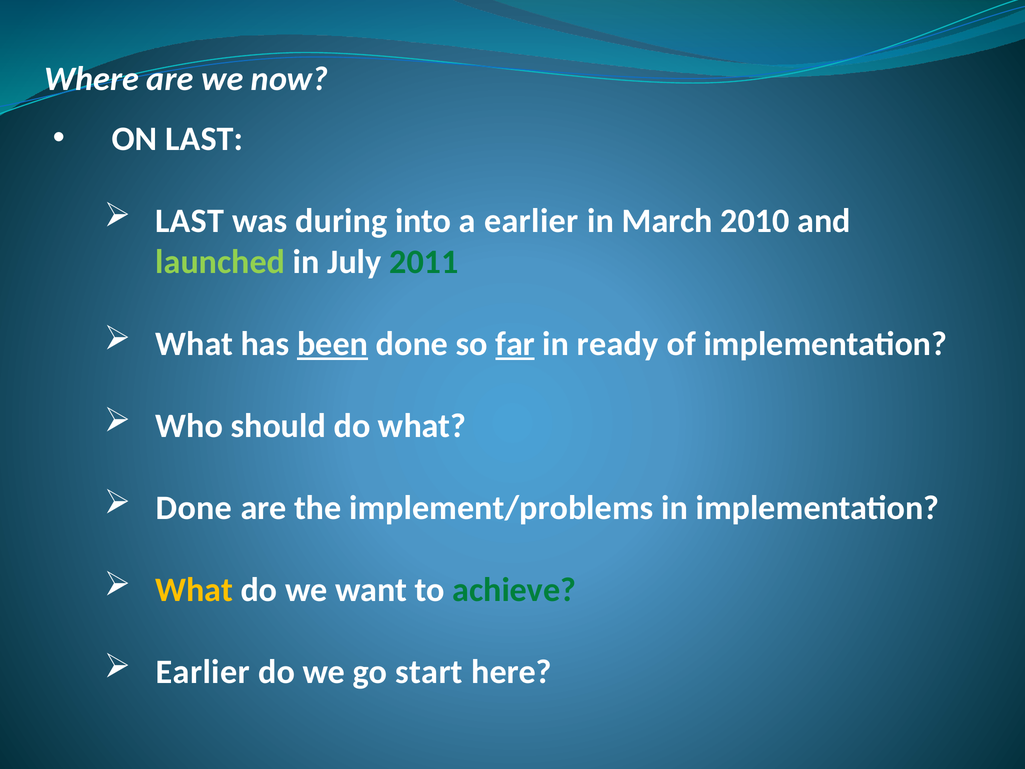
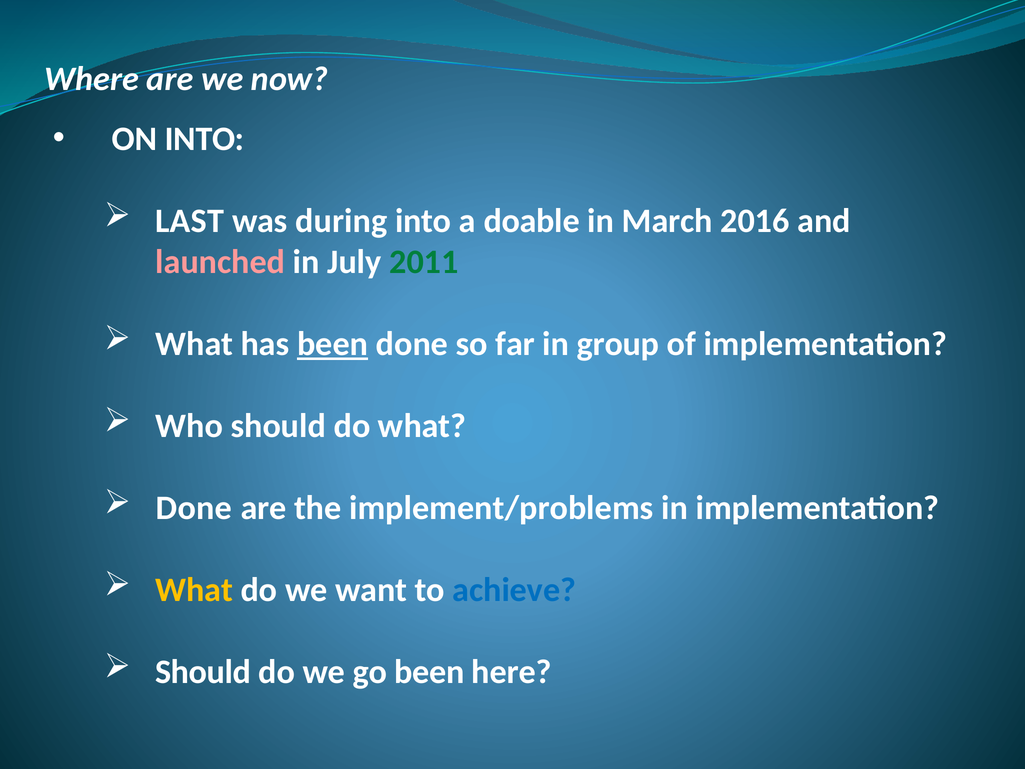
ON LAST: LAST -> INTO (204, 139)
a earlier: earlier -> doable (532, 221)
2010: 2010 -> 2016 (755, 221)
launched colour: light green -> pink (220, 262)
far underline: present -> none (515, 344)
ready: ready -> group (618, 344)
achieve colour: green -> blue (514, 590)
Earlier: Earlier -> Should (203, 672)
go start: start -> been (429, 672)
